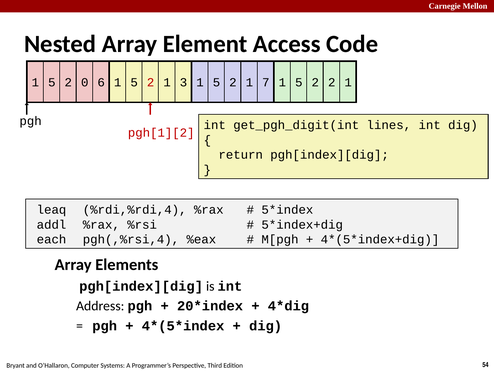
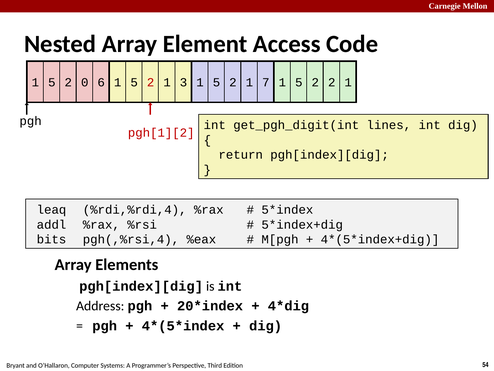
each: each -> bits (52, 239)
